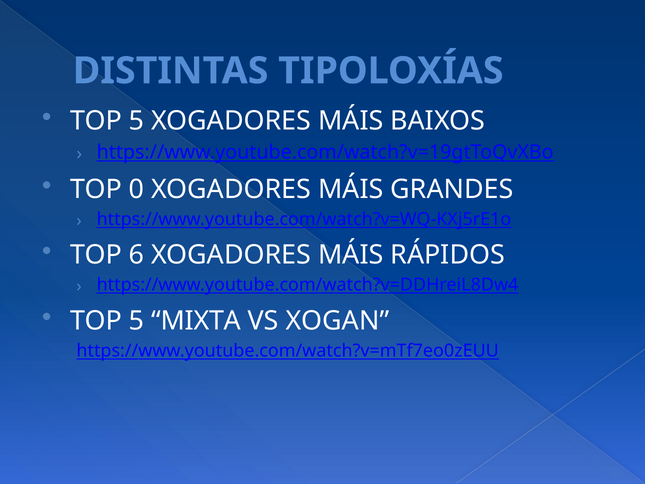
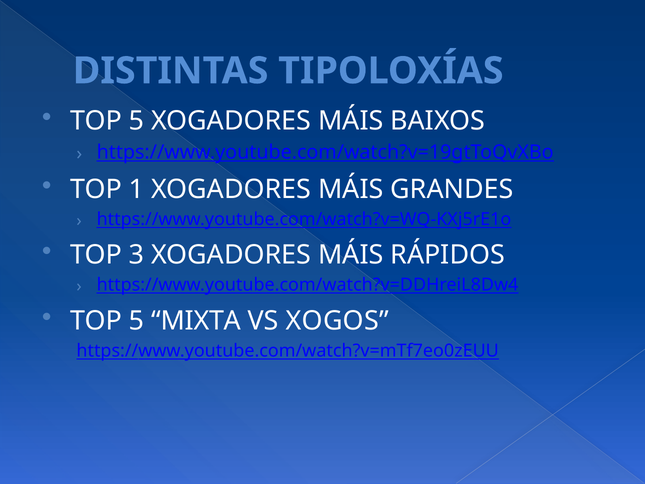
0: 0 -> 1 (136, 189)
6: 6 -> 3 (136, 255)
XOGAN: XOGAN -> XOGOS (337, 321)
